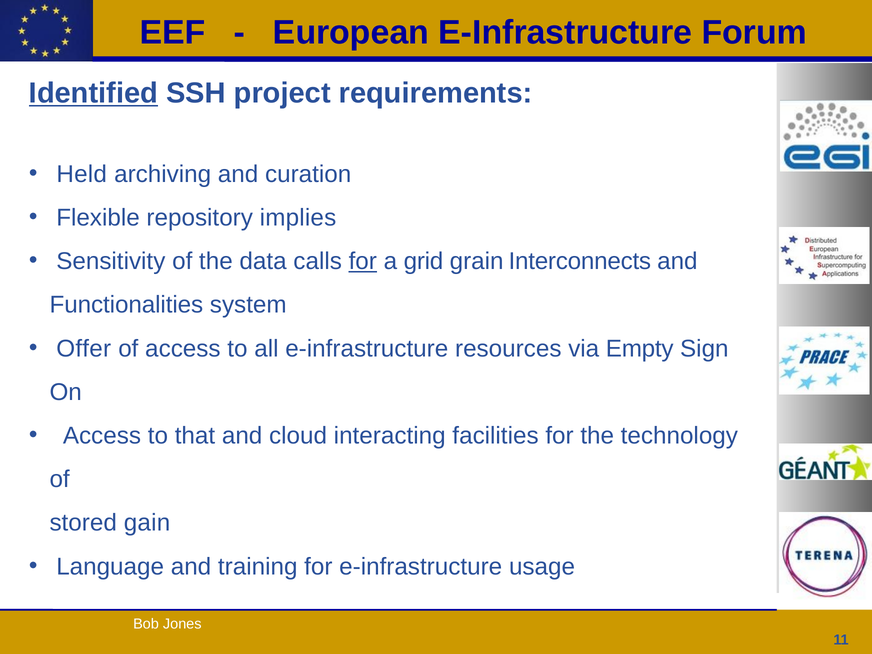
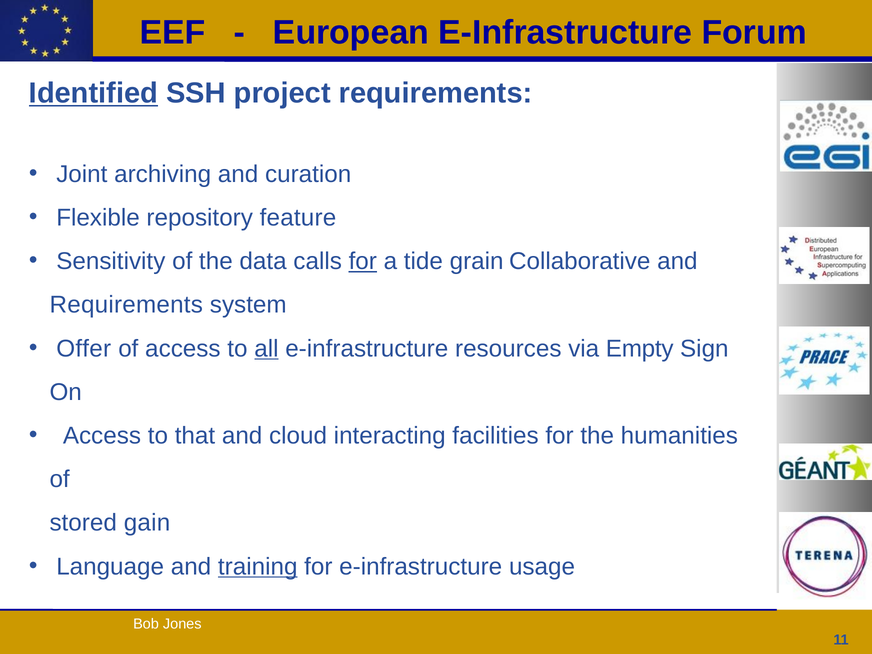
Held: Held -> Joint (82, 174)
implies: implies -> feature (298, 218)
grid: grid -> tide (423, 261)
Interconnects: Interconnects -> Collaborative (580, 261)
Functionalities: Functionalities -> Requirements (126, 305)
all underline: none -> present (266, 349)
technology: technology -> humanities (679, 436)
training underline: none -> present (258, 567)
